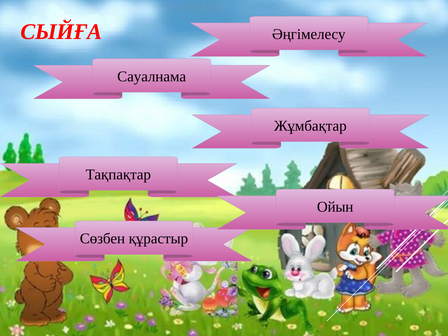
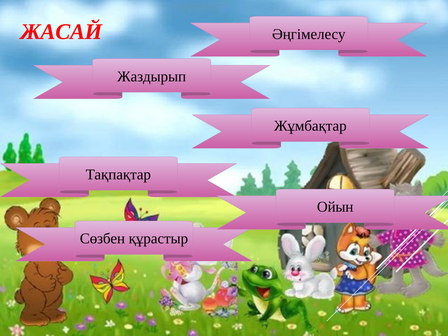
СЫЙҒА: СЫЙҒА -> ЖАСАЙ (61, 32)
Сауалнама: Сауалнама -> Жаздырып (152, 76)
